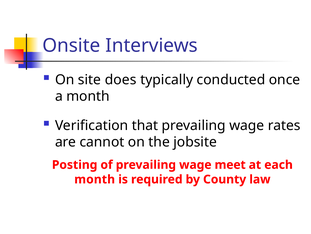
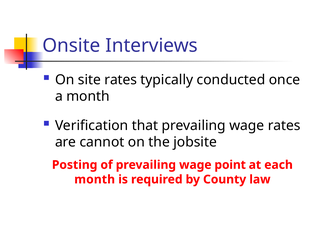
site does: does -> rates (121, 79)
meet: meet -> point (230, 164)
